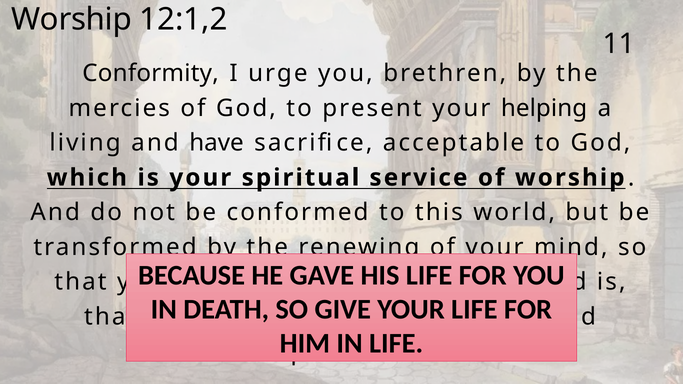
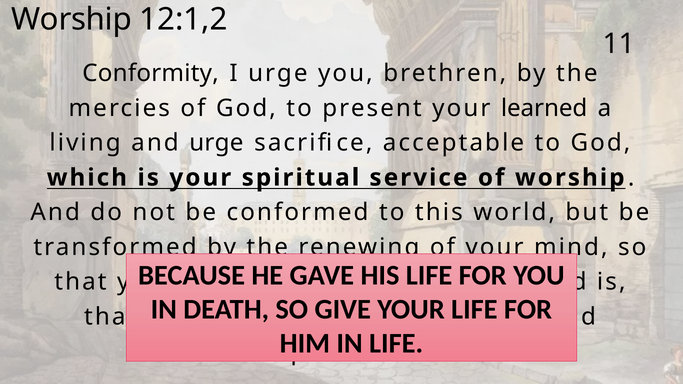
helping: helping -> learned (544, 108)
and have: have -> urge (216, 143)
